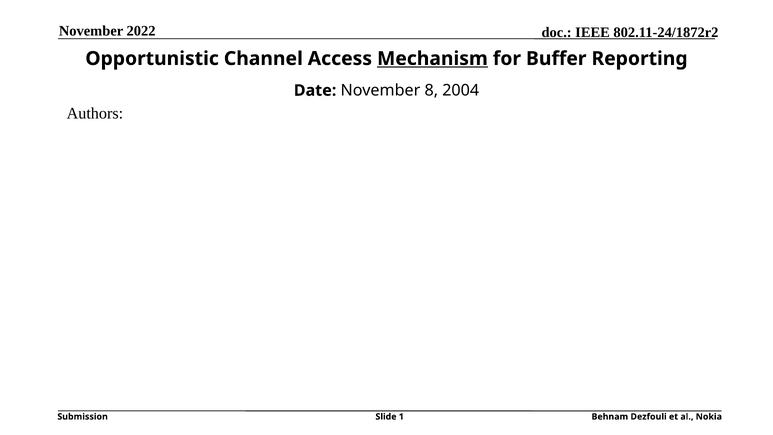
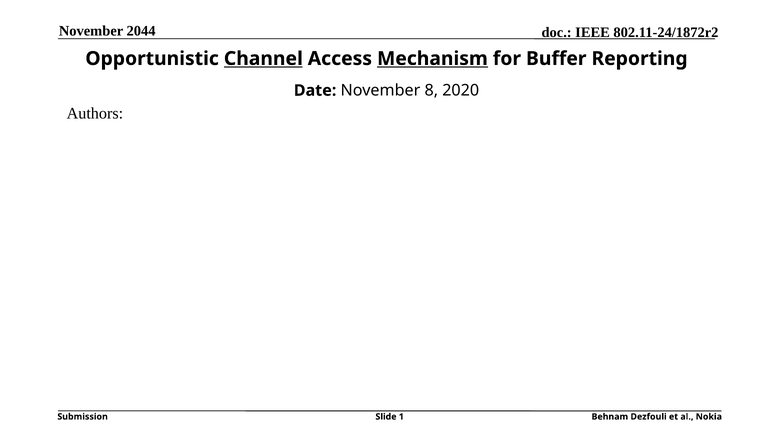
2022: 2022 -> 2044 (141, 31)
Channel underline: none -> present (263, 59)
2004: 2004 -> 2020 (461, 90)
